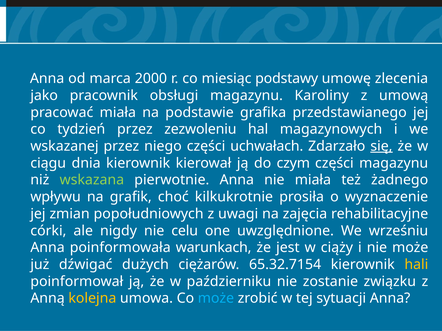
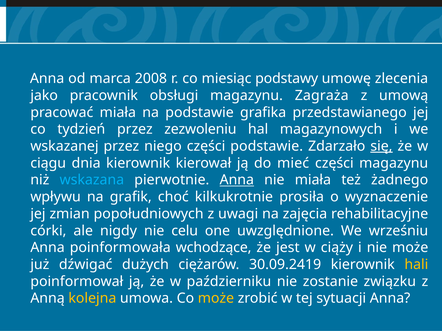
2000: 2000 -> 2008 (151, 79)
Karoliny: Karoliny -> Zagraża (322, 96)
części uchwałach: uchwałach -> podstawie (267, 146)
czym: czym -> mieć (293, 163)
wskazana colour: light green -> light blue (92, 180)
Anna underline: none -> present (237, 180)
warunkach: warunkach -> wchodzące (214, 248)
65.32.7154: 65.32.7154 -> 30.09.2419 (285, 265)
może colour: light blue -> yellow (216, 299)
